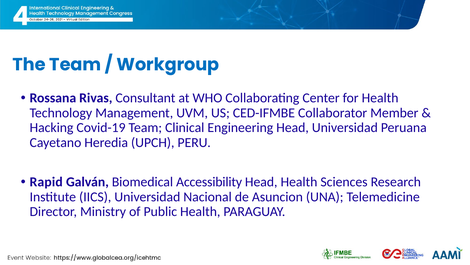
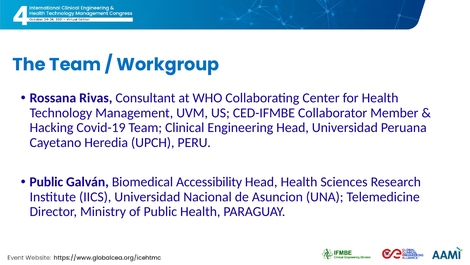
Rapid: Rapid -> Public (46, 182)
